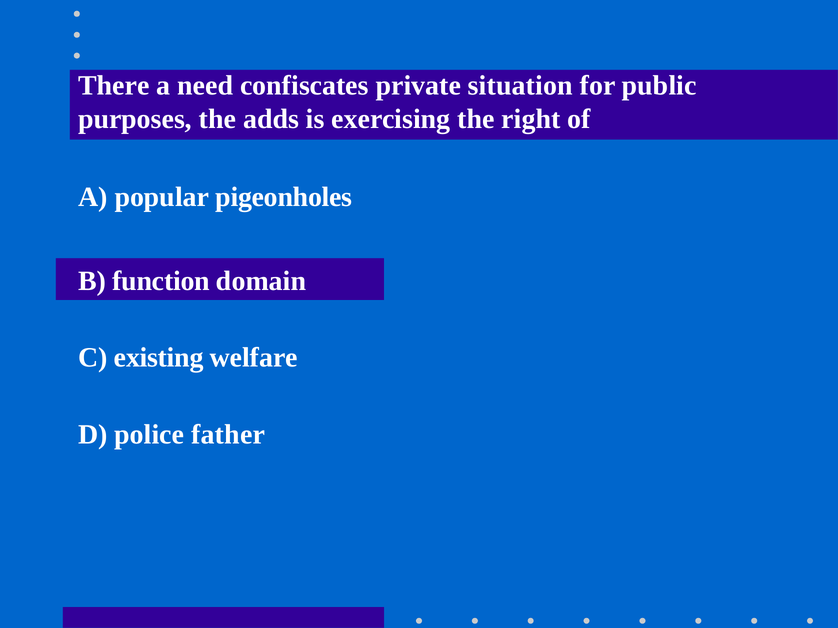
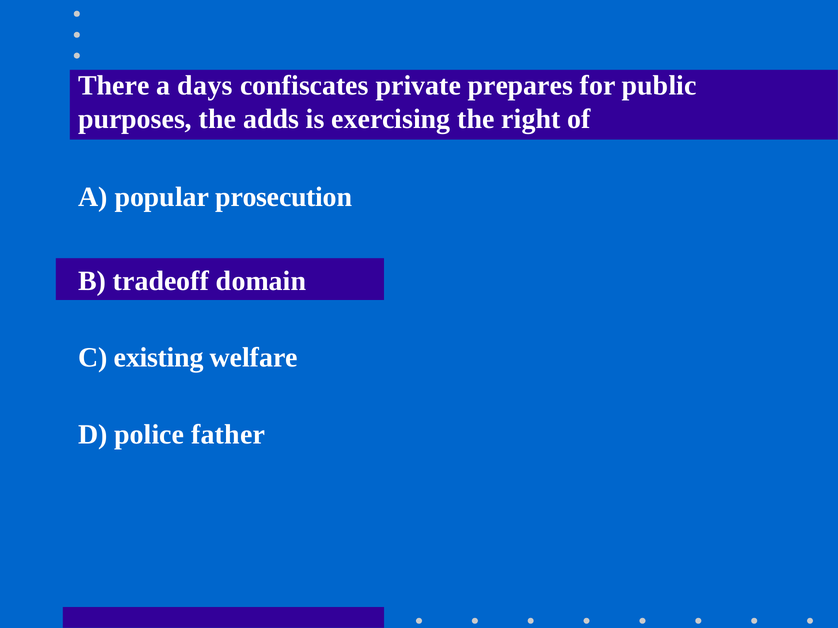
need: need -> days (205, 86)
situation: situation -> prepares (520, 86)
pigeonholes: pigeonholes -> prosecution (284, 197)
function: function -> tradeoff (161, 281)
